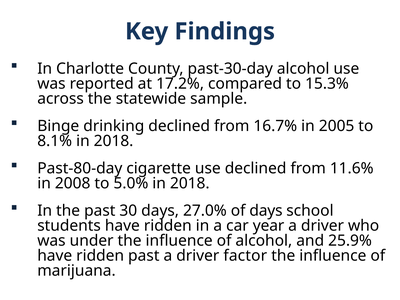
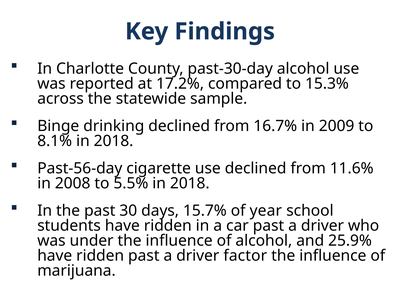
2005: 2005 -> 2009 (337, 126)
Past-80-day: Past-80-day -> Past-56-day (80, 168)
5.0%: 5.0% -> 5.5% (131, 183)
27.0%: 27.0% -> 15.7% (205, 211)
of days: days -> year (266, 211)
car year: year -> past (268, 226)
